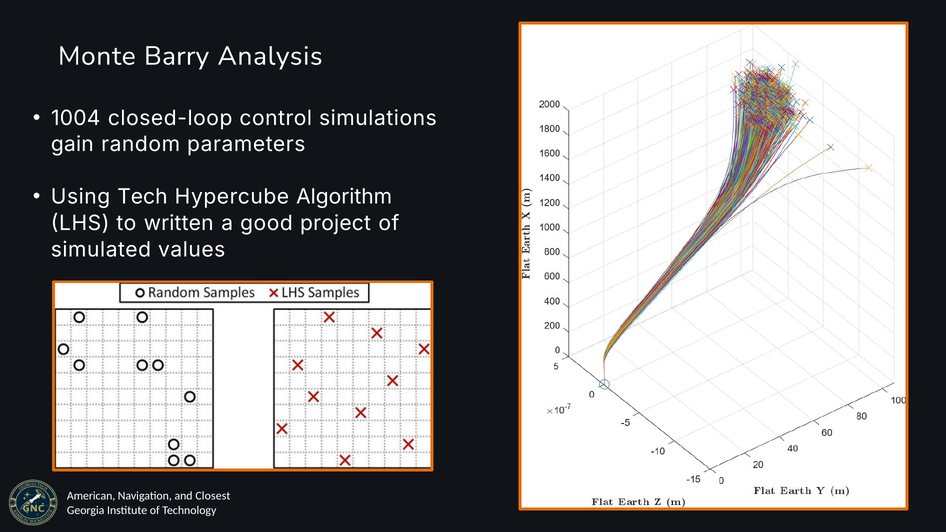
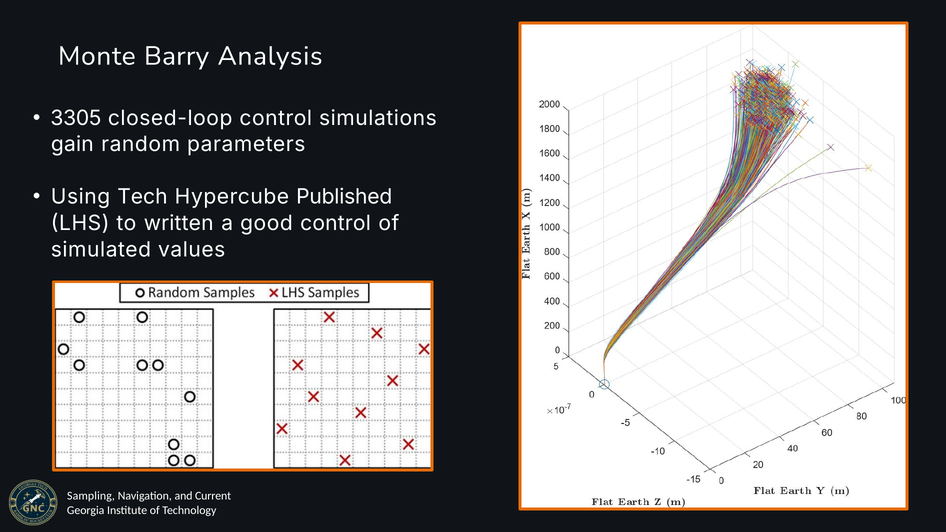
1004: 1004 -> 3305 (76, 118)
Algorithm: Algorithm -> Published (344, 197)
good project: project -> control (336, 223)
American: American -> Sampling (91, 496)
Closest: Closest -> Current (213, 496)
